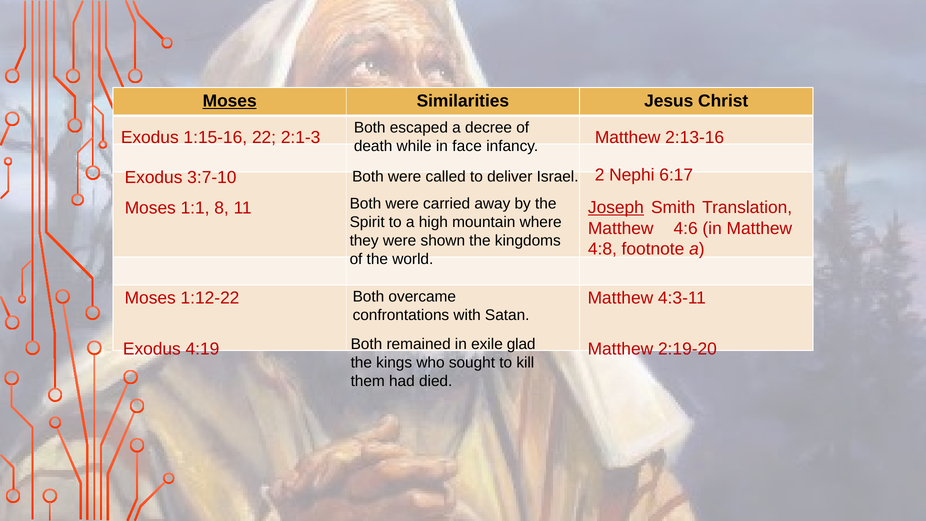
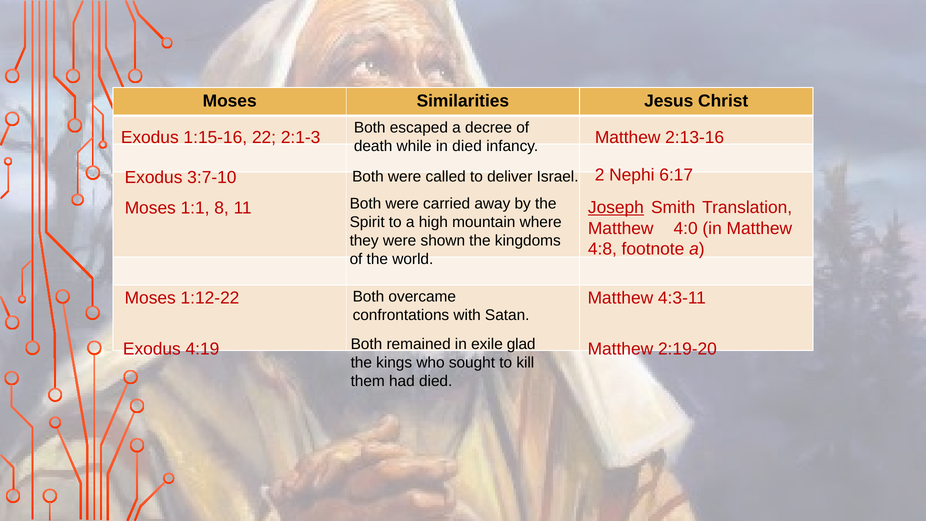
Moses underline: present -> none (230, 101)
in face: face -> died (467, 146)
4:6: 4:6 -> 4:0 (686, 228)
